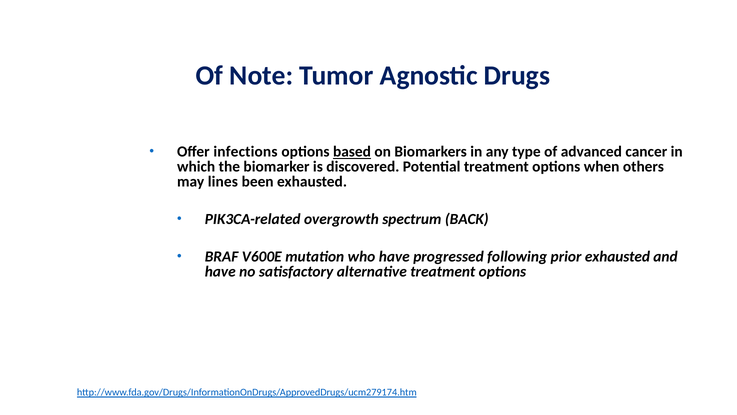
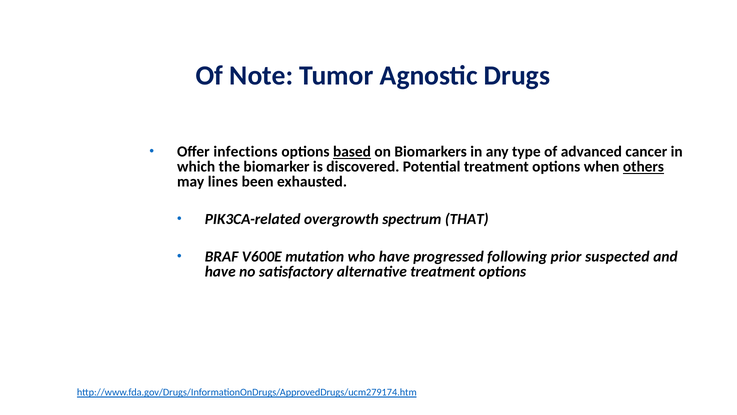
others underline: none -> present (643, 166)
BACK: BACK -> THAT (467, 219)
prior exhausted: exhausted -> suspected (617, 257)
